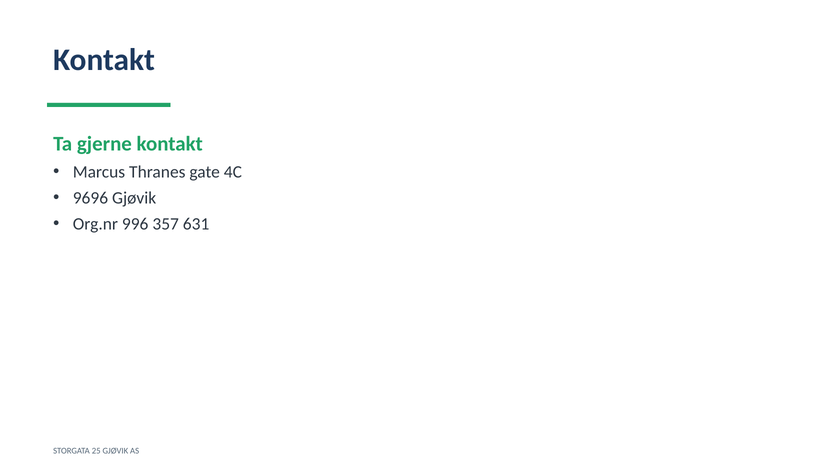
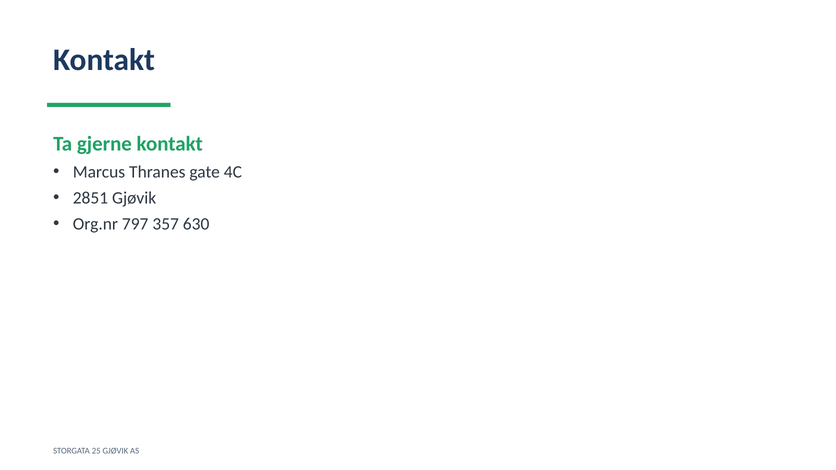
9696: 9696 -> 2851 (90, 198)
996: 996 -> 797 (135, 224)
631: 631 -> 630 (196, 224)
